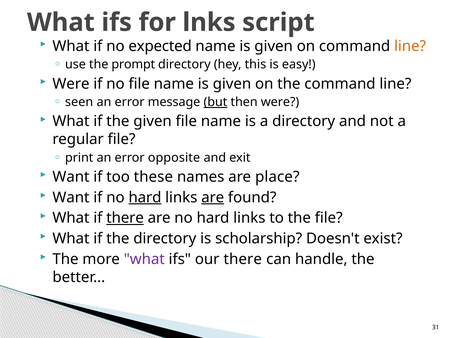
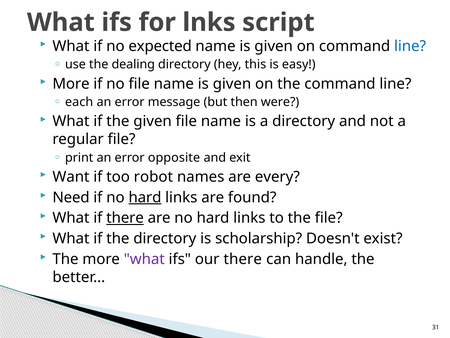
line colour: orange -> blue (410, 46)
prompt: prompt -> dealing (133, 64)
Were: Were -> More (71, 84)
seen: seen -> each (79, 102)
but underline: present -> none (215, 102)
these: these -> robot (153, 177)
place: place -> every (277, 177)
Want: Want -> Need (71, 197)
are underline: present -> none (213, 197)
